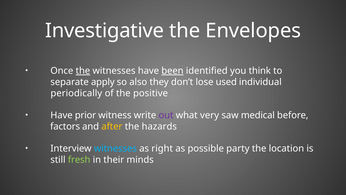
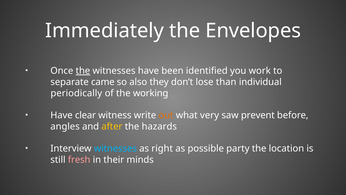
Investigative: Investigative -> Immediately (105, 31)
been underline: present -> none (172, 71)
think: think -> work (260, 71)
apply: apply -> came (103, 82)
used: used -> than (226, 82)
positive: positive -> working (151, 93)
prior: prior -> clear (85, 115)
out colour: purple -> orange (166, 115)
medical: medical -> prevent (258, 115)
factors: factors -> angles (65, 126)
fresh colour: light green -> pink (79, 159)
